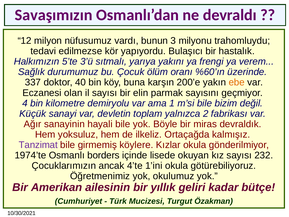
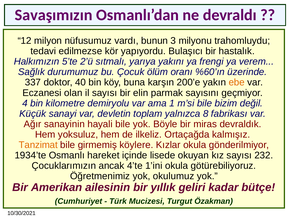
3’ü: 3’ü -> 2’ü (87, 62)
2: 2 -> 8 (206, 114)
Tanzimat colour: purple -> orange (38, 145)
1974’te: 1974’te -> 1934’te (30, 155)
borders: borders -> hareket (103, 155)
